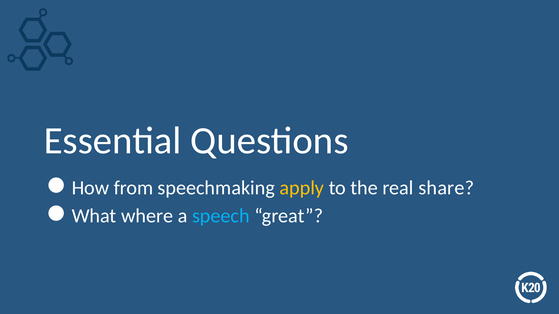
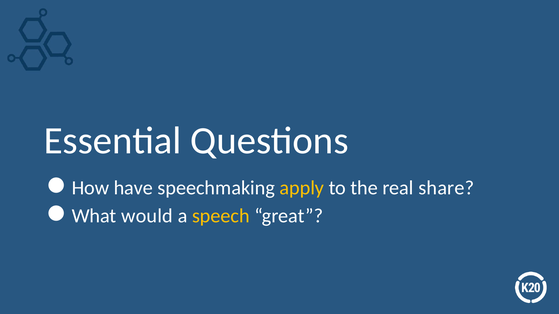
from: from -> have (133, 188)
where: where -> would (147, 216)
speech colour: light blue -> yellow (221, 216)
